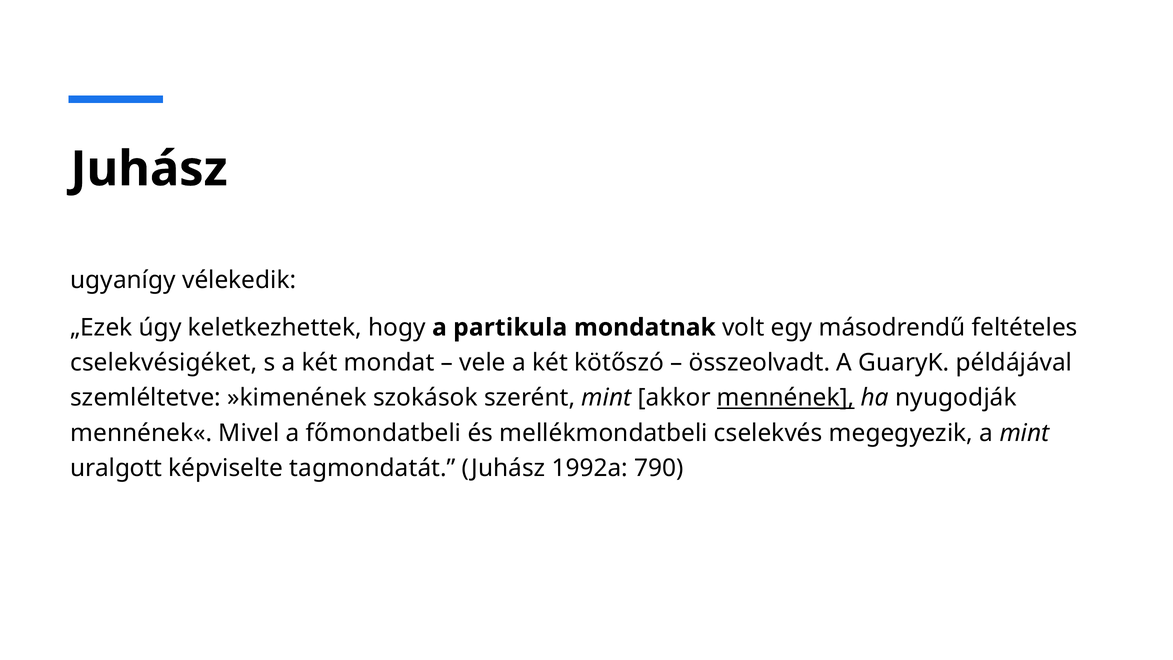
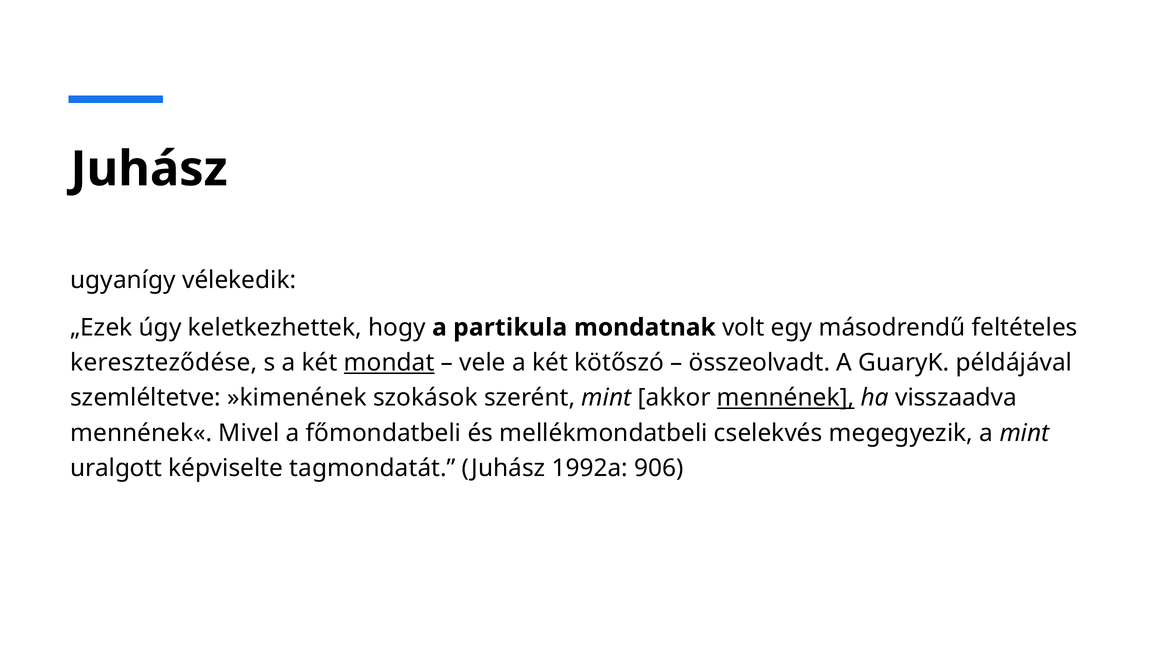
cselekvésigéket: cselekvésigéket -> kereszteződése (164, 363)
mondat underline: none -> present (389, 363)
nyugodják: nyugodják -> visszaadva (956, 398)
790: 790 -> 906 (659, 468)
